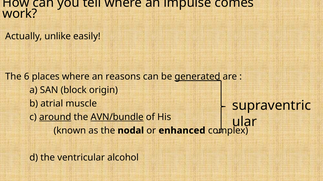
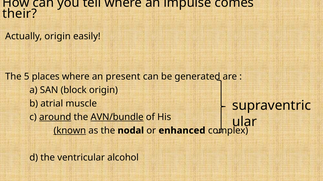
work: work -> their (20, 14)
Actually unlike: unlike -> origin (58, 36)
6: 6 -> 5 (27, 77)
reasons: reasons -> present (123, 77)
generated underline: present -> none (197, 77)
known underline: none -> present (70, 131)
